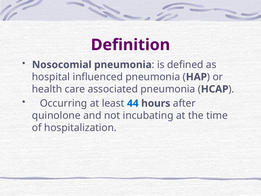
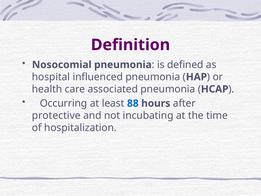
44: 44 -> 88 (133, 103)
quinolone: quinolone -> protective (56, 115)
